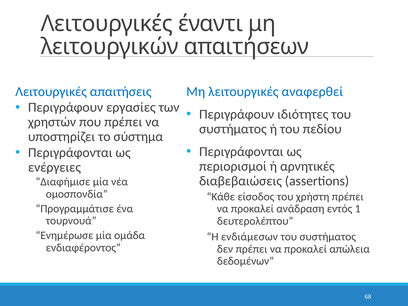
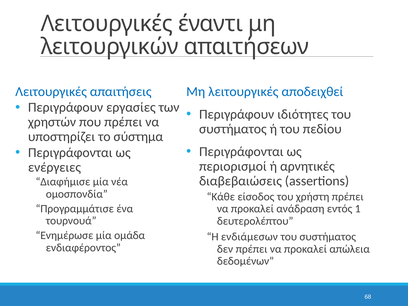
αναφερθεί: αναφερθεί -> αποδειχθεί (312, 92)
